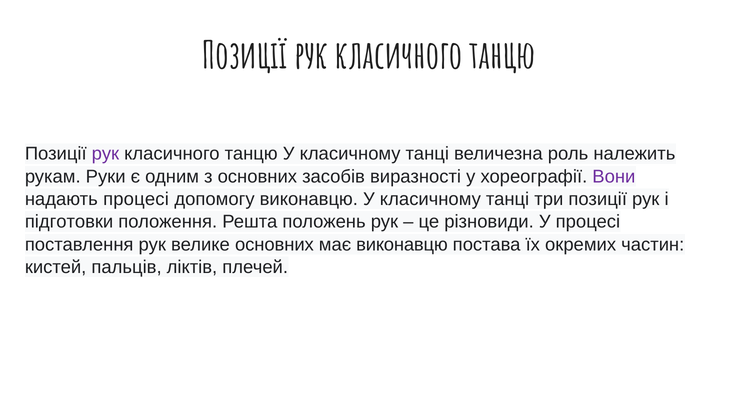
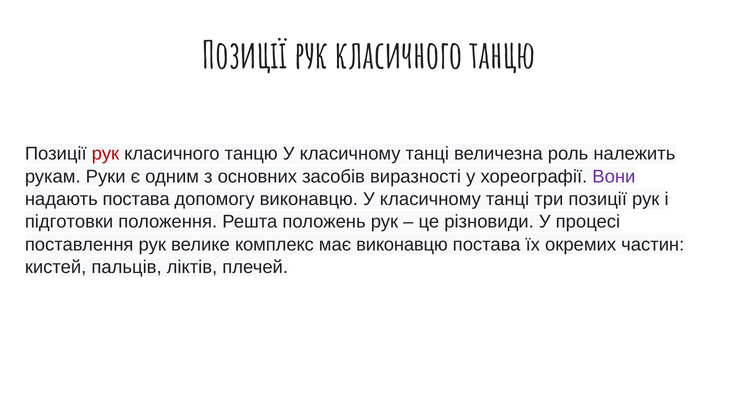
рук colour: purple -> red (105, 154)
надають процесі: процесі -> постава (136, 199)
велике основних: основних -> комплекс (274, 245)
